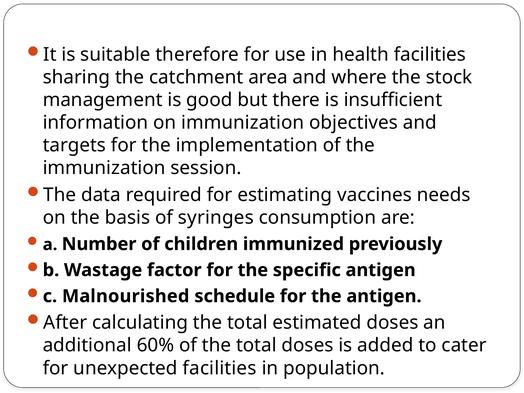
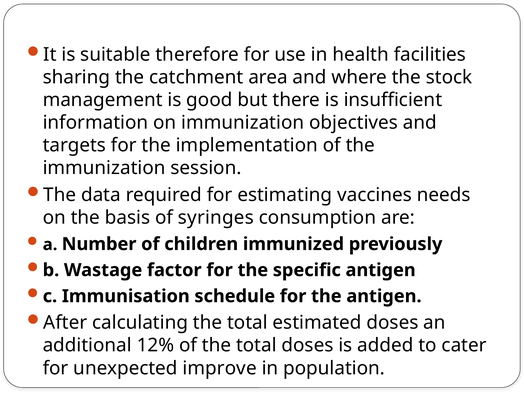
Malnourished: Malnourished -> Immunisation (126, 296)
60%: 60% -> 12% (155, 345)
unexpected facilities: facilities -> improve (220, 368)
